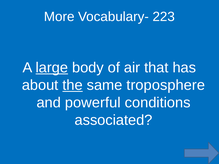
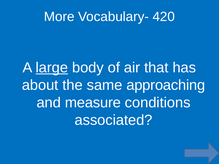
223: 223 -> 420 (164, 17)
the underline: present -> none (73, 85)
troposphere: troposphere -> approaching (166, 85)
powerful: powerful -> measure (93, 103)
